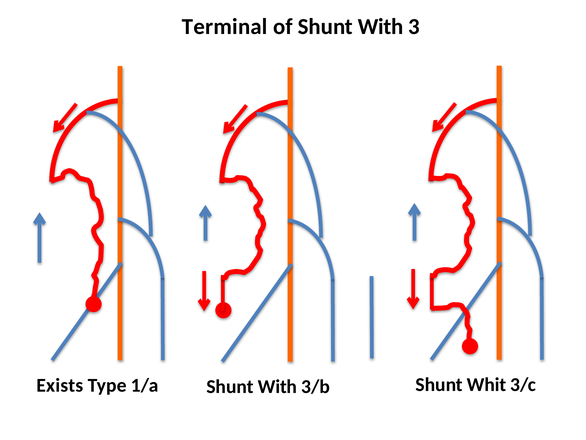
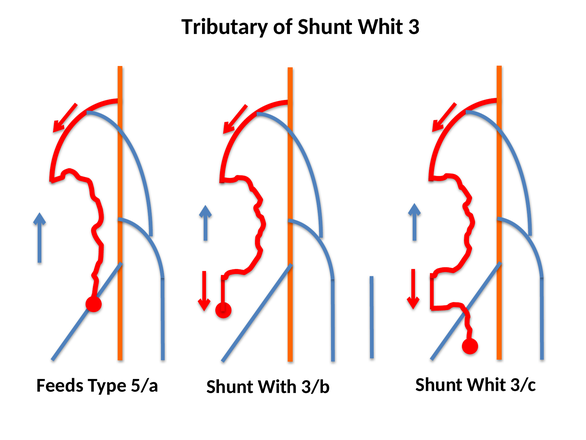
Terminal: Terminal -> Tributary (225, 27)
of Shunt With: With -> Whit (381, 27)
Exists: Exists -> Feeds (60, 385)
1/a: 1/a -> 5/a (145, 385)
